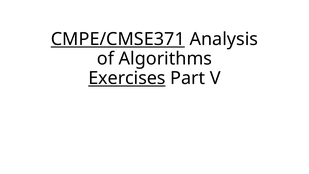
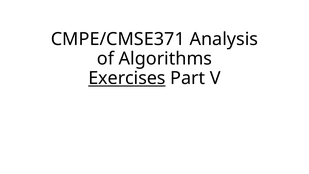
CMPE/CMSE371 underline: present -> none (118, 39)
